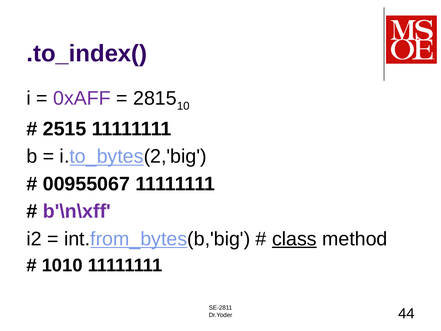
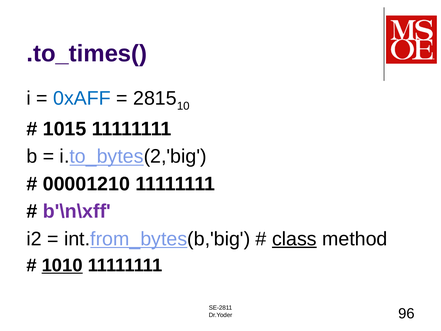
.to_index(: .to_index( -> .to_times( (87, 53)
0xAFF colour: purple -> blue (82, 98)
2515: 2515 -> 1015 (65, 129)
00955067: 00955067 -> 00001210 (86, 184)
1010 underline: none -> present (62, 265)
44: 44 -> 96 (406, 313)
